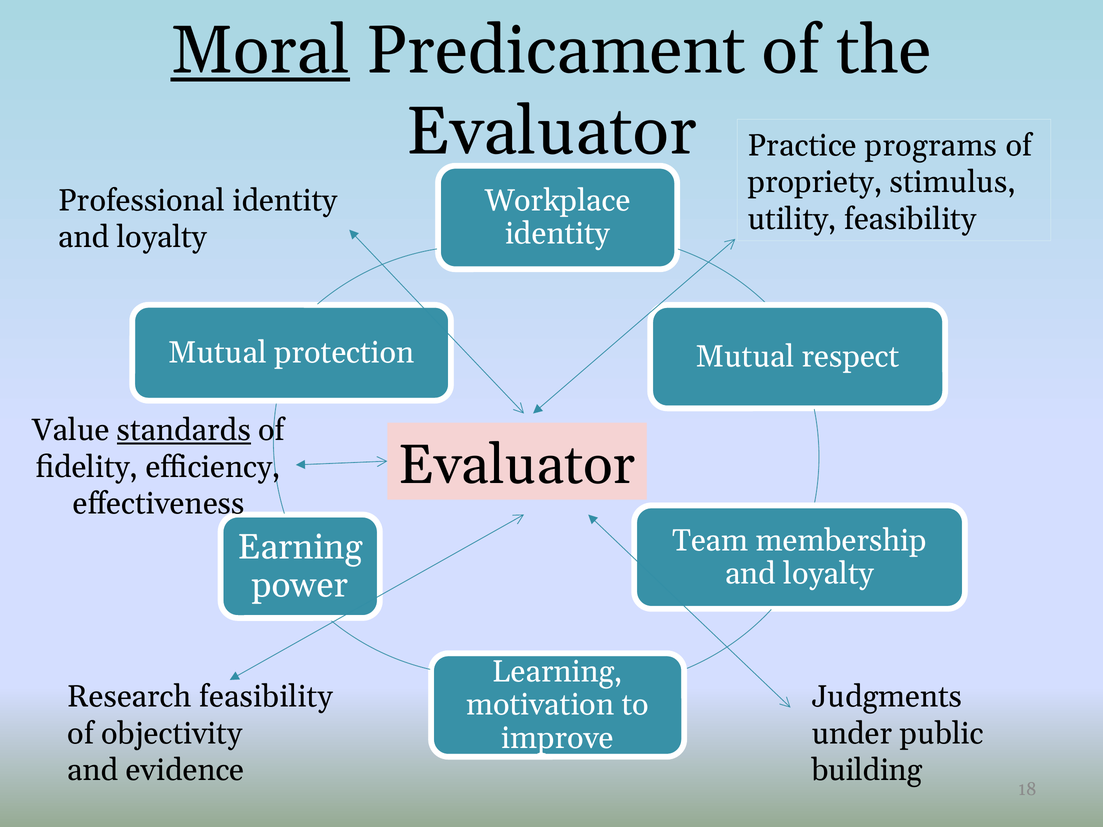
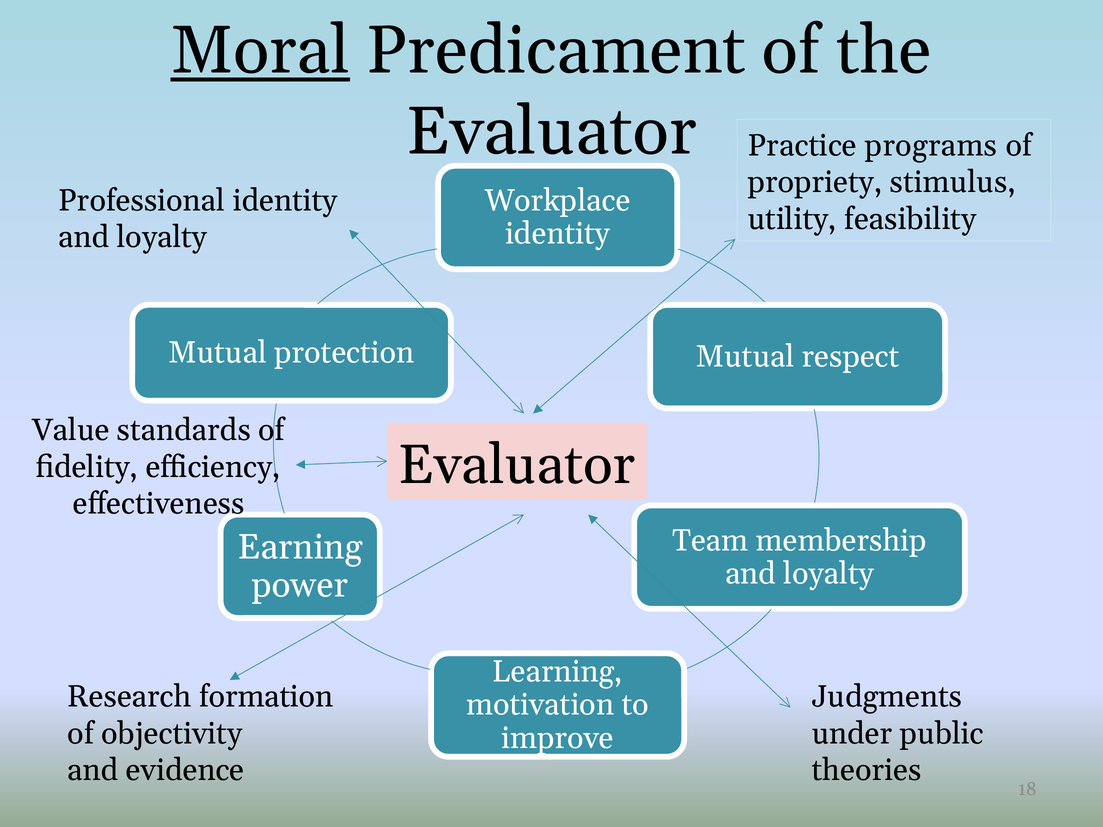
standards underline: present -> none (184, 430)
Research feasibility: feasibility -> formation (266, 697)
building: building -> theories (867, 771)
